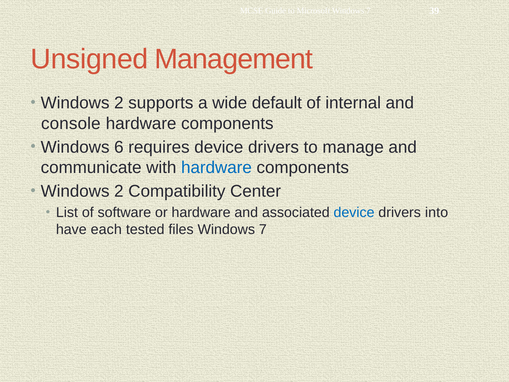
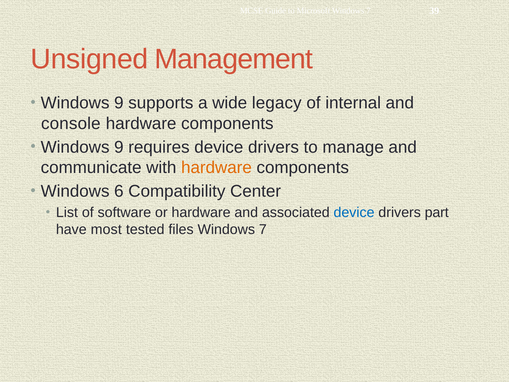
2: 2 -> 9 (119, 103)
default: default -> legacy (277, 103)
6: 6 -> 9 (119, 147)
hardware colour: blue -> orange (216, 167)
2: 2 -> 6 (119, 191)
into: into -> part (437, 212)
each: each -> most (106, 229)
